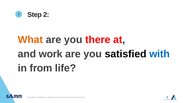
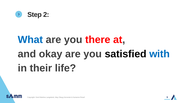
What colour: orange -> blue (30, 40)
work: work -> okay (51, 54)
from: from -> their (41, 68)
